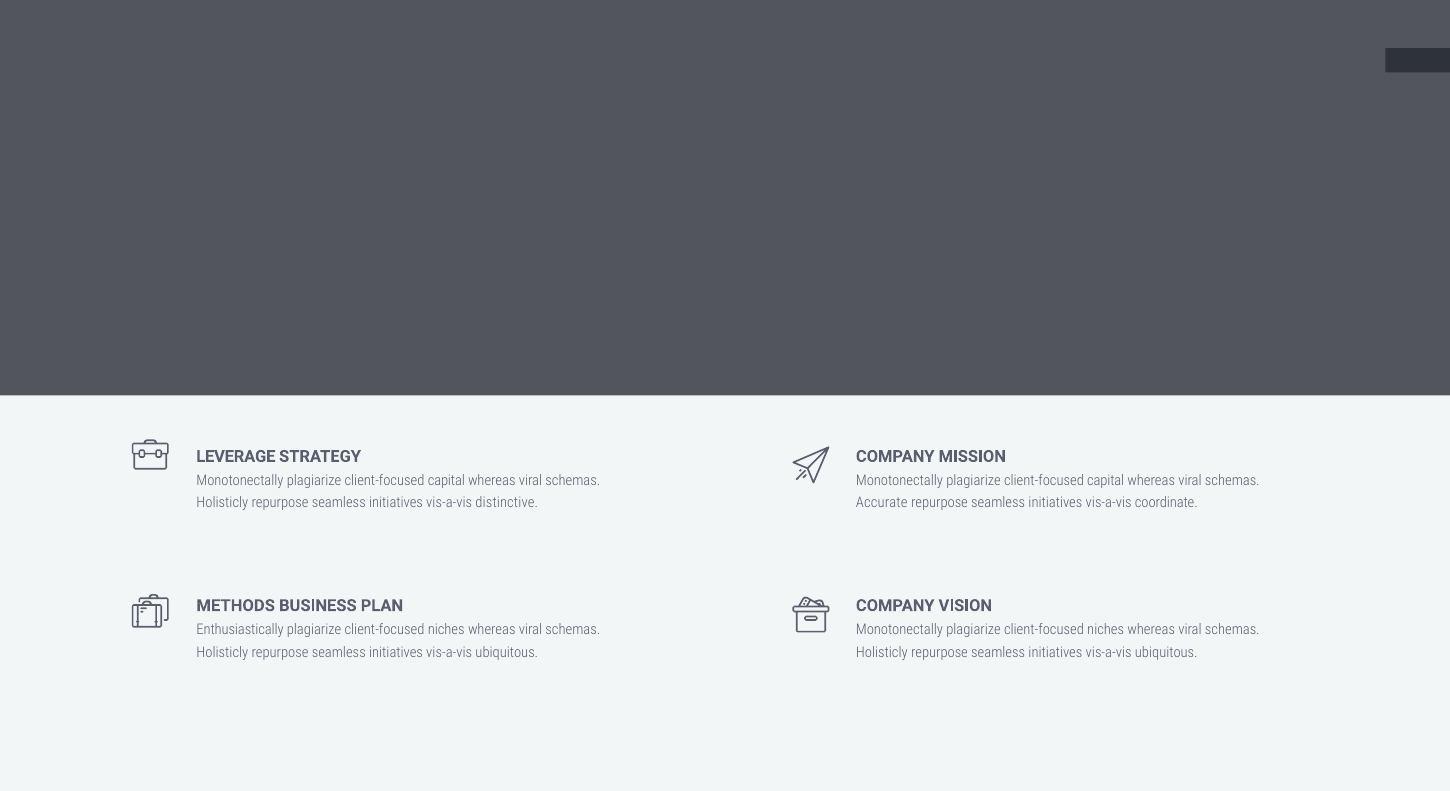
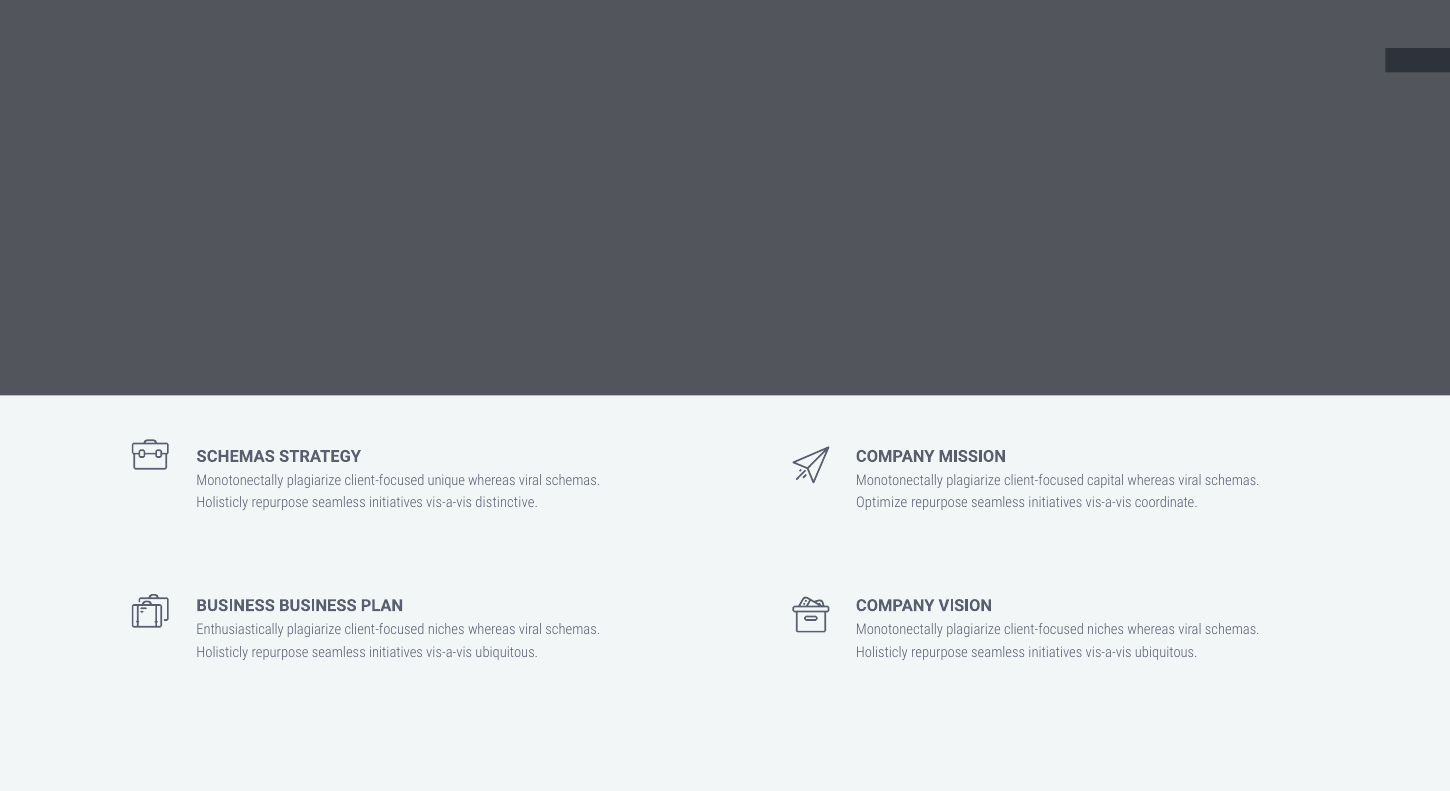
LEVERAGE: LEVERAGE -> SCHEMAS (236, 456)
capital: capital -> unique (446, 480)
Accurate: Accurate -> Optimize (882, 503)
METHODS: METHODS -> BUSINESS (236, 606)
